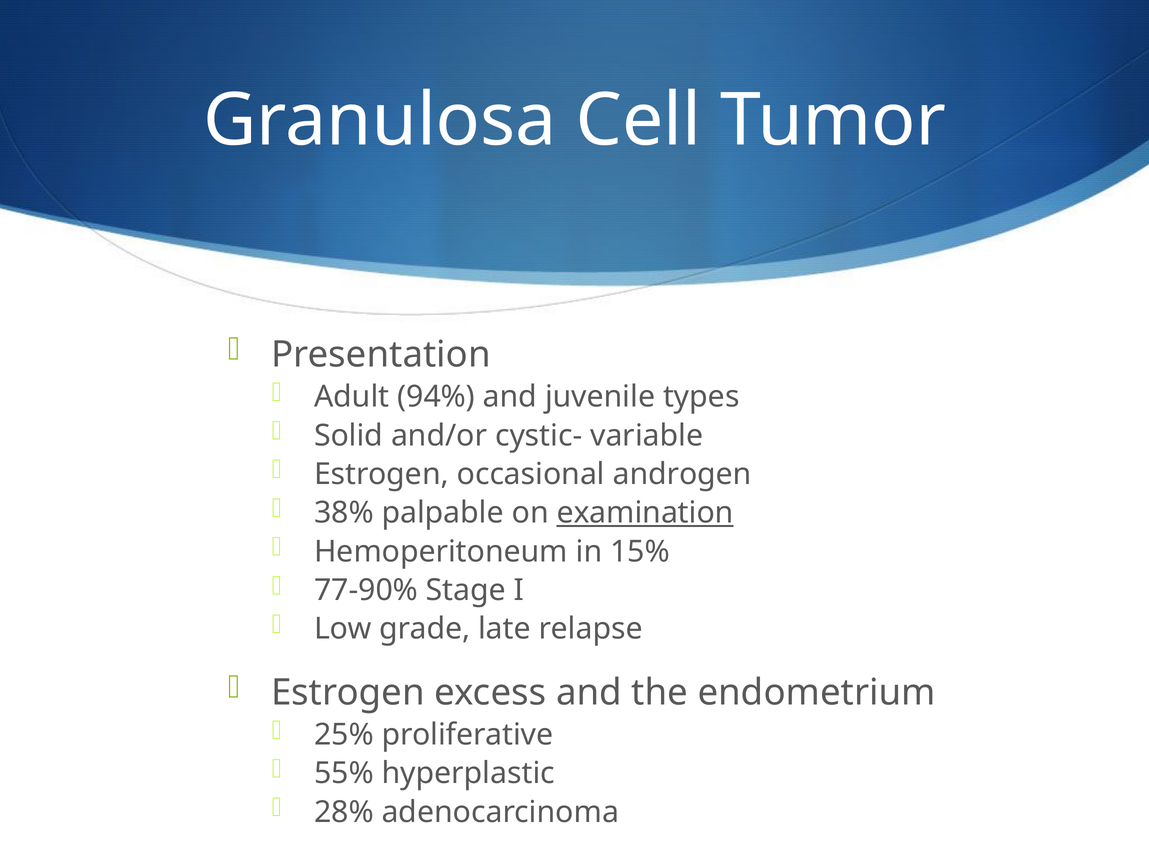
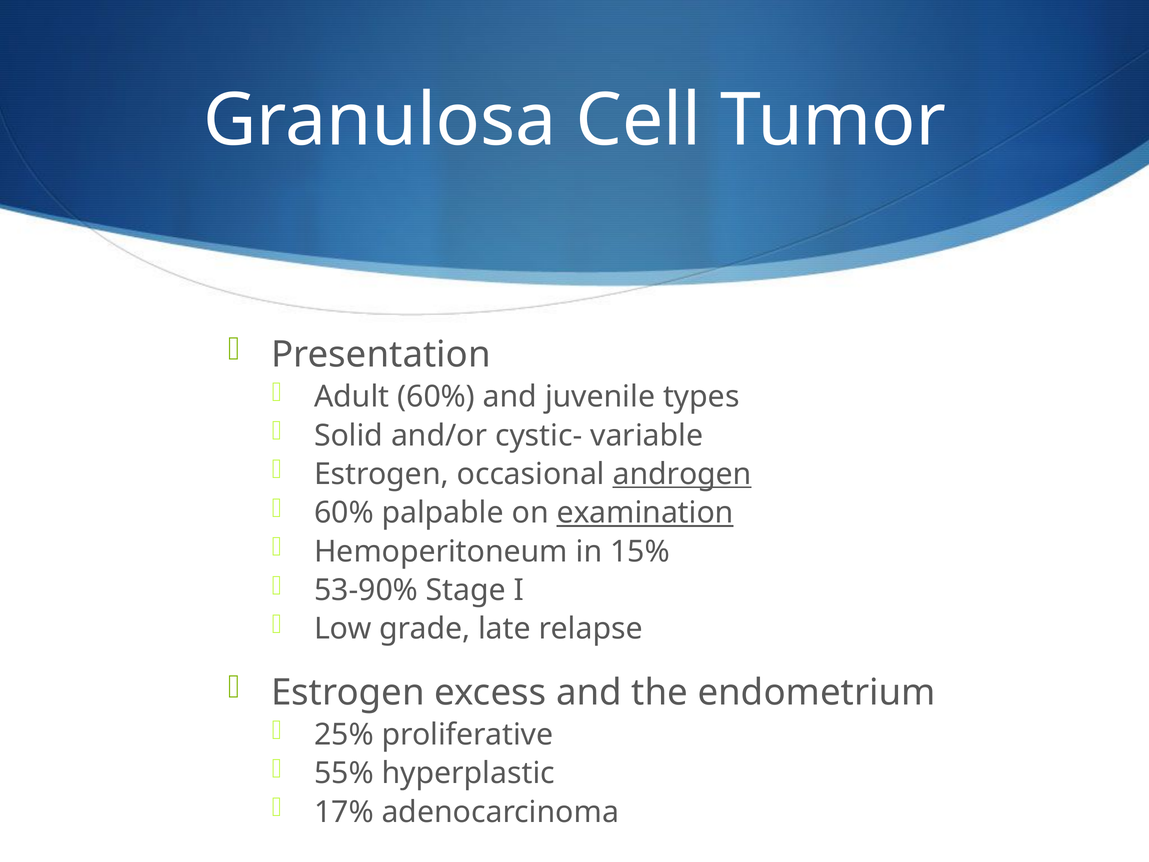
Adult 94%: 94% -> 60% (436, 397)
androgen underline: none -> present (682, 474)
38%: 38% -> 60% (344, 513)
77-90%: 77-90% -> 53-90% (366, 590)
28%: 28% -> 17% (344, 812)
